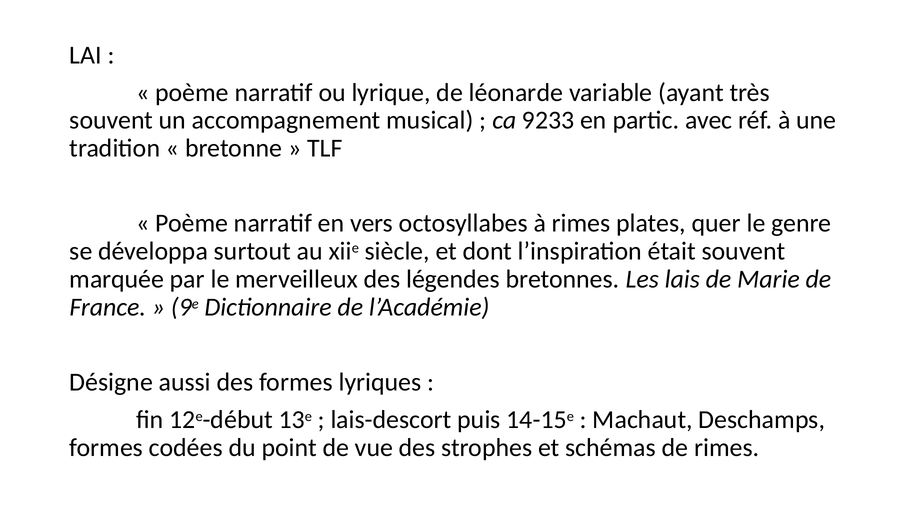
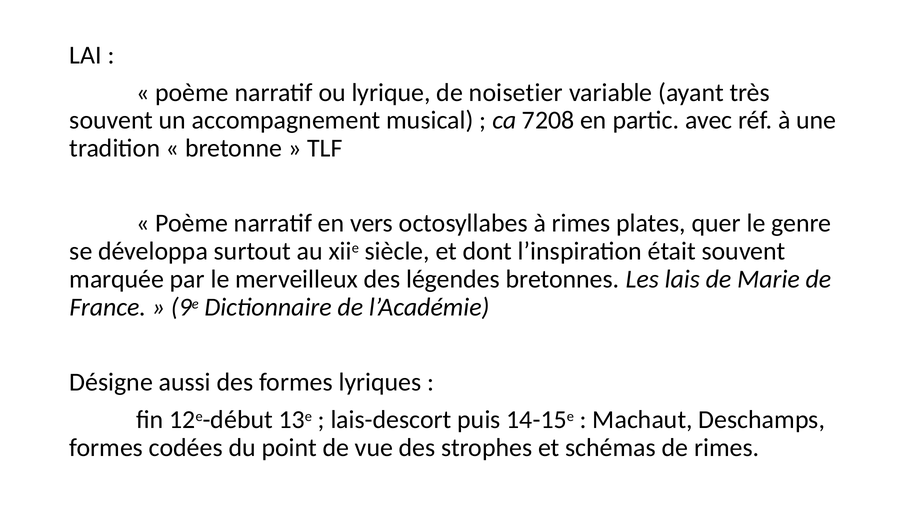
léonarde: léonarde -> noisetier (516, 93)
9233: 9233 -> 7208 (548, 121)
